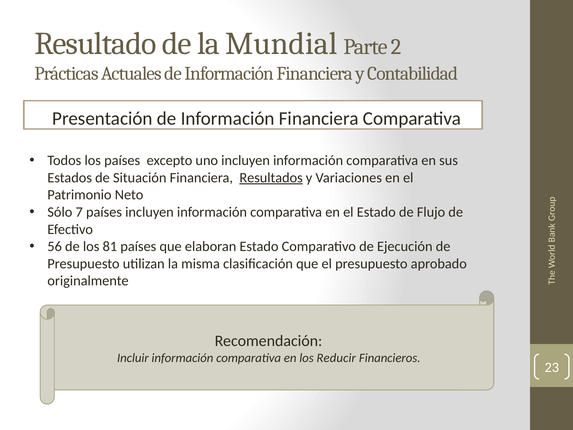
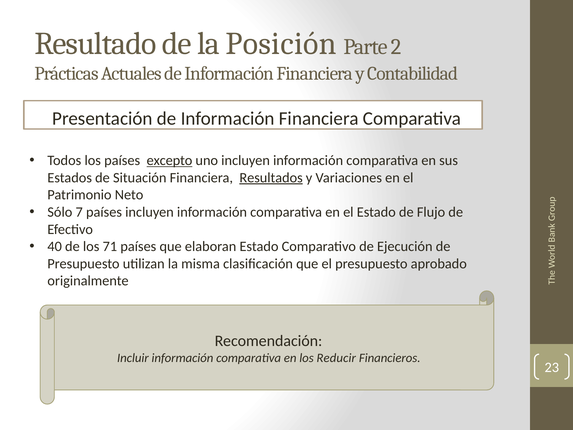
Mundial: Mundial -> Posición (281, 44)
excepto underline: none -> present (169, 160)
56: 56 -> 40 (55, 246)
81: 81 -> 71 (110, 246)
